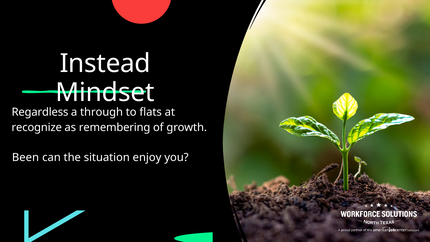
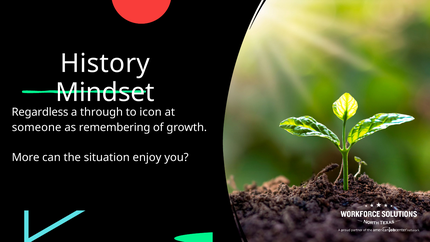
Instead: Instead -> History (105, 63)
flats: flats -> icon (151, 112)
recognize: recognize -> someone (37, 127)
Been: Been -> More (26, 158)
